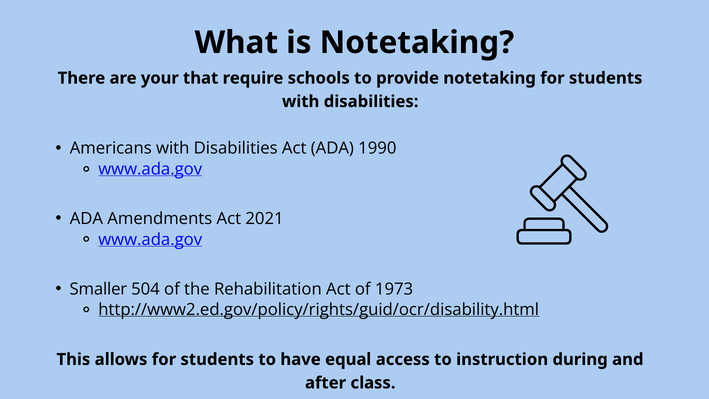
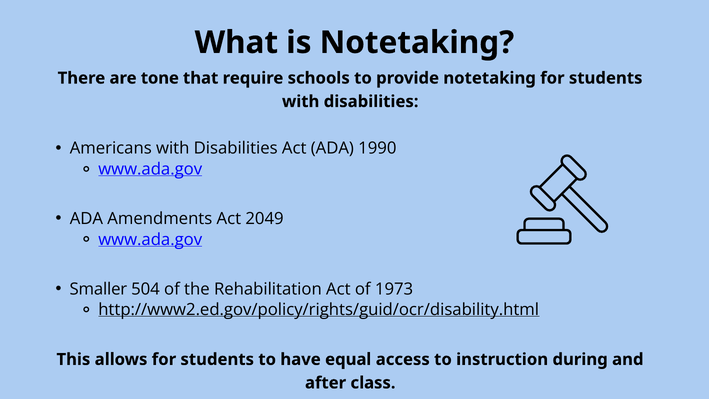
your: your -> tone (160, 78)
2021: 2021 -> 2049 (265, 219)
